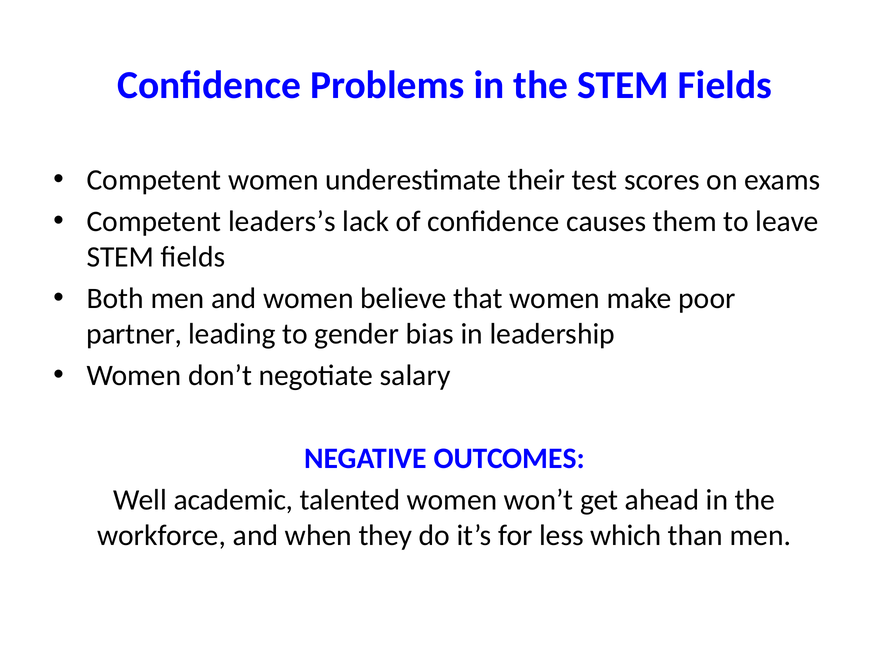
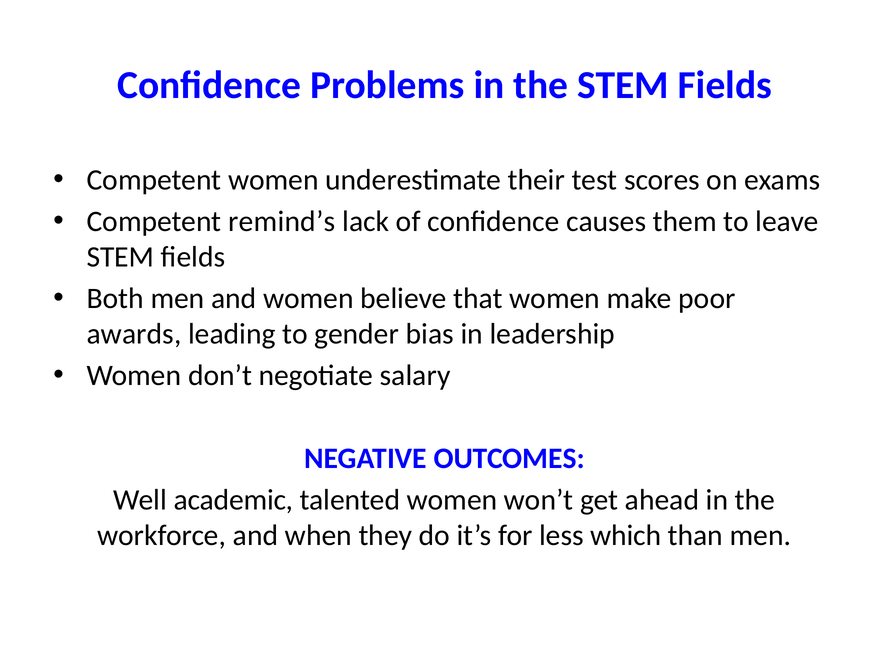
leaders’s: leaders’s -> remind’s (282, 221)
partner: partner -> awards (134, 334)
